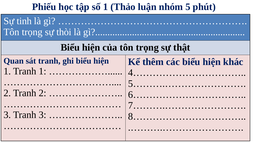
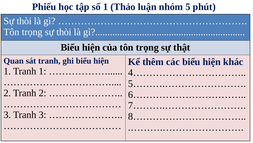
tinh: tinh -> thòi (24, 21)
